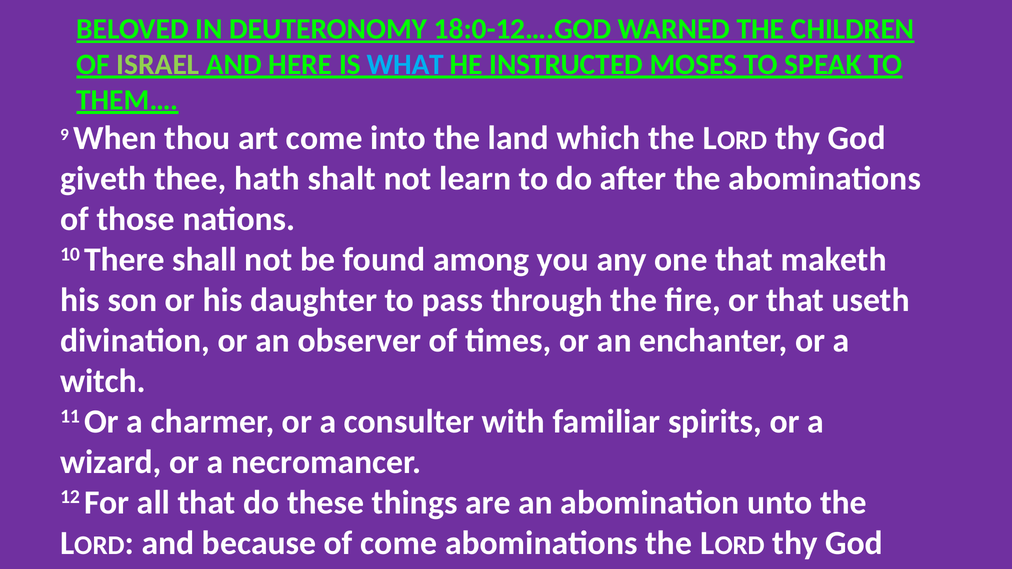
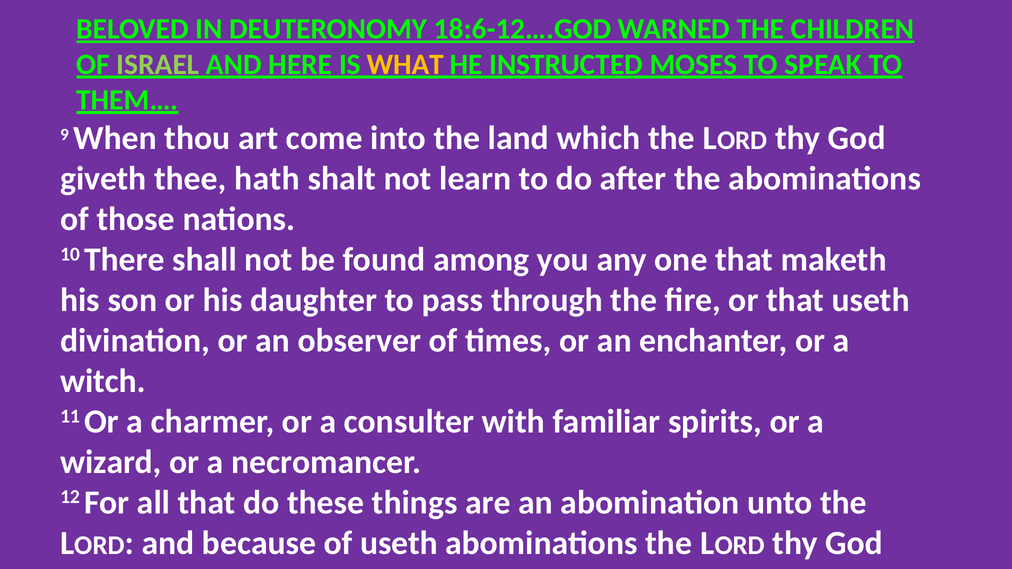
18:0-12….GOD: 18:0-12….GOD -> 18:6-12….GOD (523, 29)
WHAT colour: light blue -> yellow (405, 64)
of come: come -> useth (399, 543)
